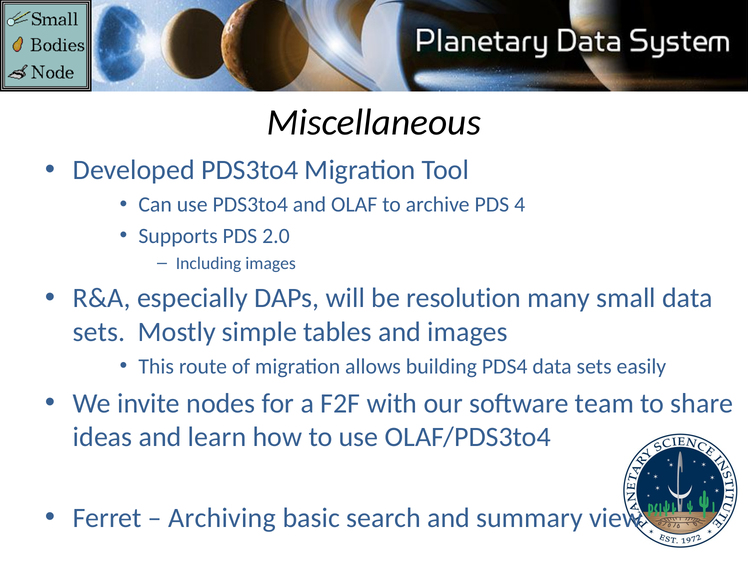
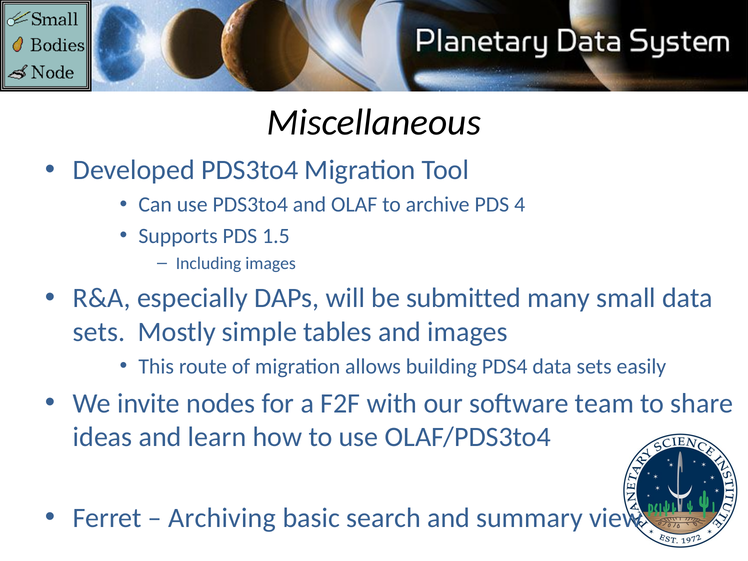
2.0: 2.0 -> 1.5 (276, 236)
resolution: resolution -> submitted (464, 298)
